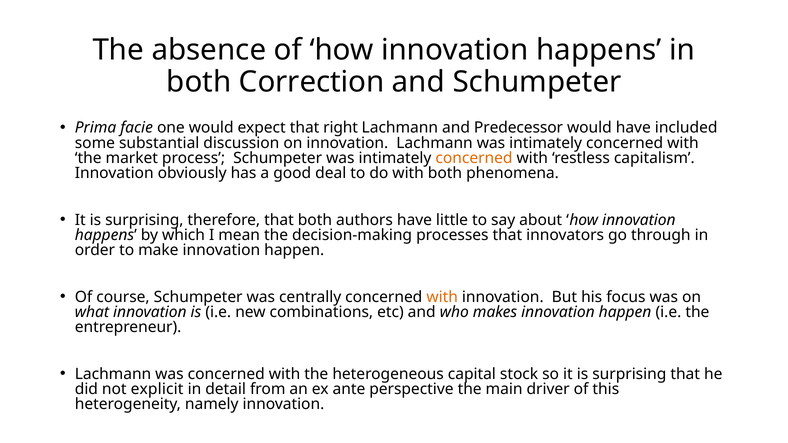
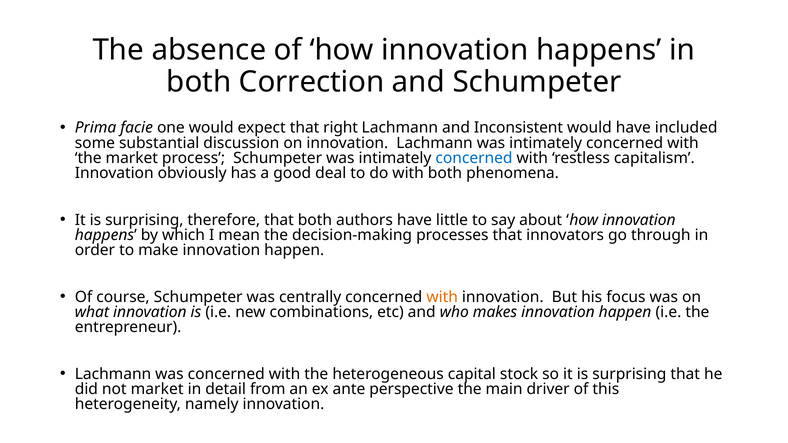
Predecessor: Predecessor -> Inconsistent (519, 128)
concerned colour: orange -> blue (474, 158)
not explicit: explicit -> market (157, 389)
